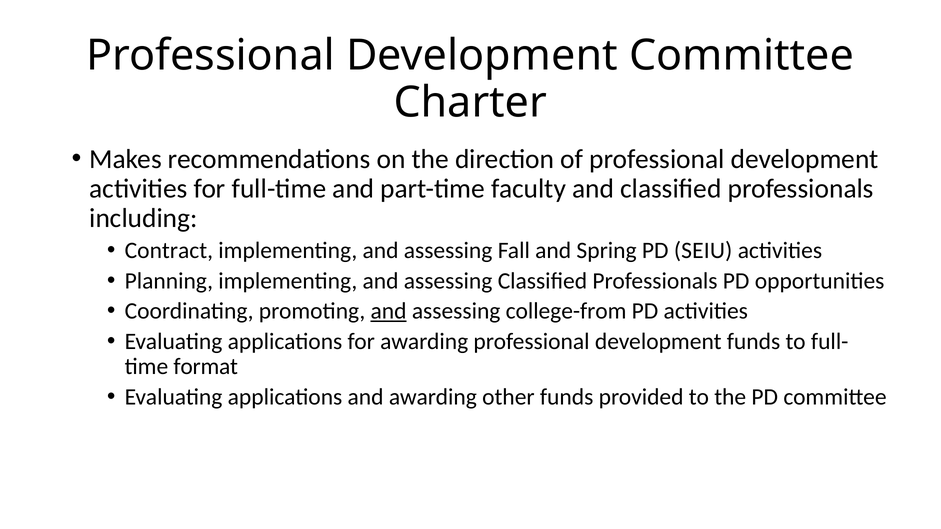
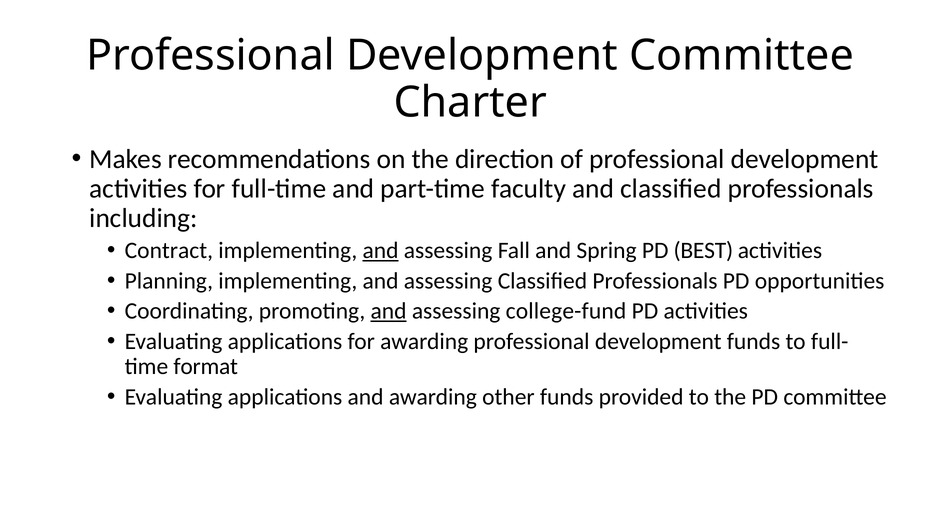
and underline: none -> present (381, 251)
SEIU: SEIU -> BEST (703, 251)
college-from: college-from -> college-fund (566, 311)
